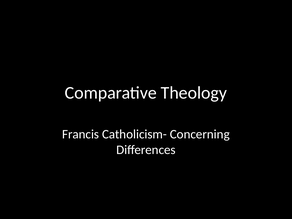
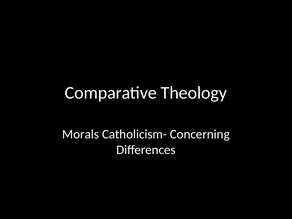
Francis: Francis -> Morals (81, 134)
